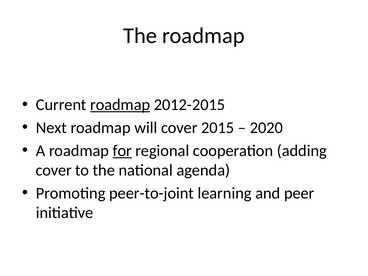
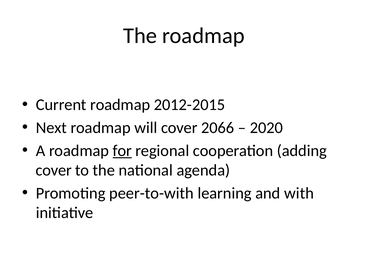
roadmap underline: present -> none (120, 105)
2015: 2015 -> 2066 (218, 128)
peer-to-joint: peer-to-joint -> peer-to-with (151, 193)
peer: peer -> with (299, 193)
